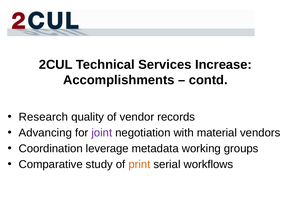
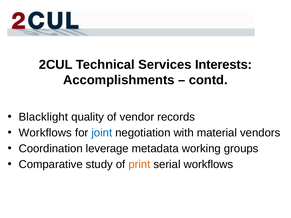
Increase: Increase -> Interests (224, 65)
Research: Research -> Blacklight (43, 117)
Advancing: Advancing -> Workflows (45, 133)
joint colour: purple -> blue (102, 133)
